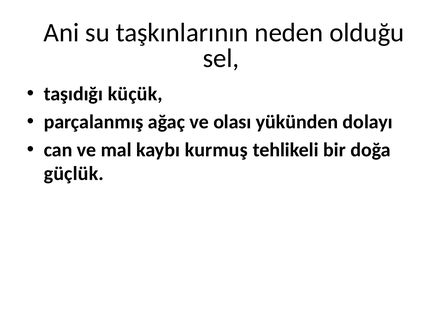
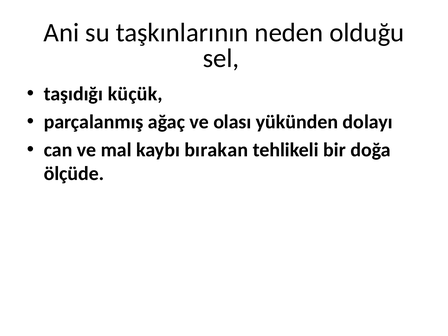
kurmuş: kurmuş -> bırakan (216, 150)
güçlük: güçlük -> ölçüde (74, 174)
